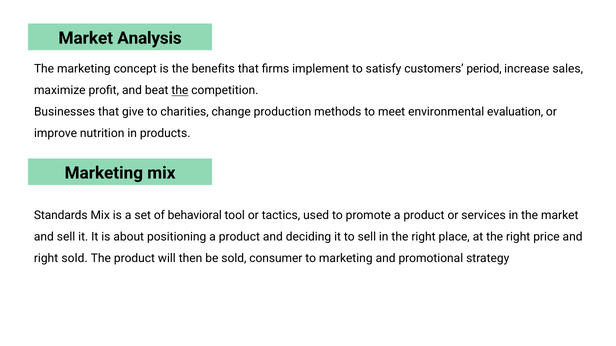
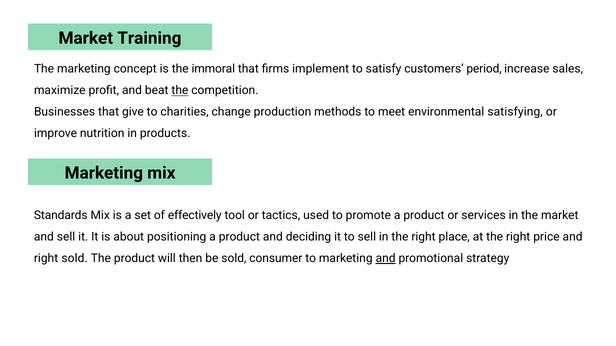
Analysis: Analysis -> Training (149, 38)
benefits: benefits -> immoral (213, 69)
evaluation: evaluation -> satisfying (515, 112)
behavioral: behavioral -> effectively (195, 216)
and underline: none -> present (386, 259)
